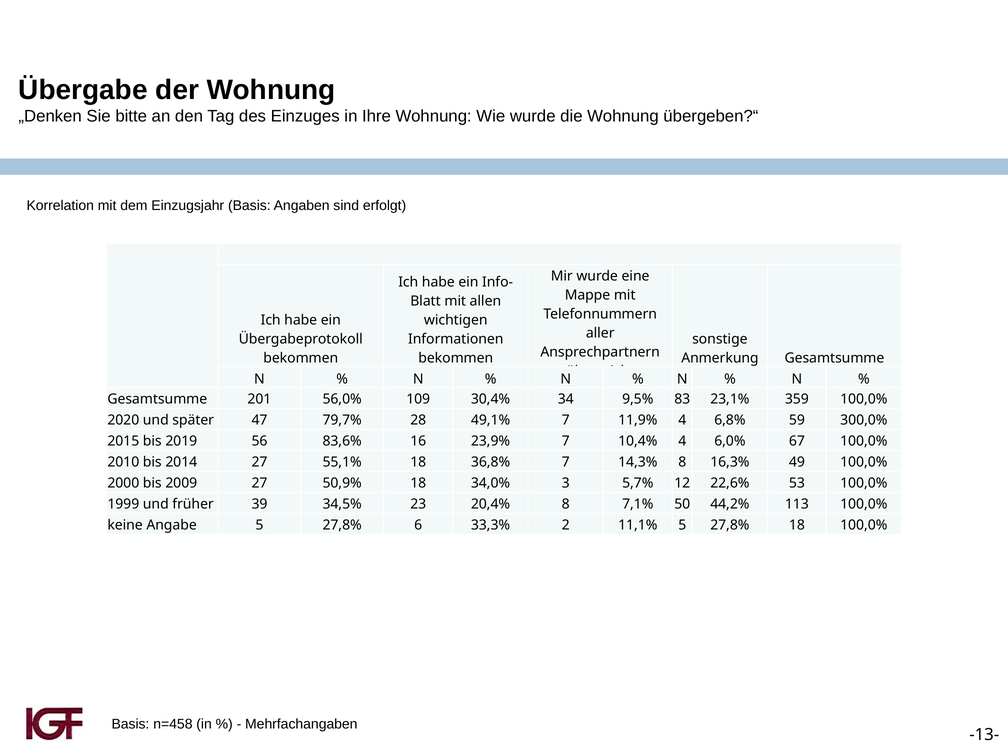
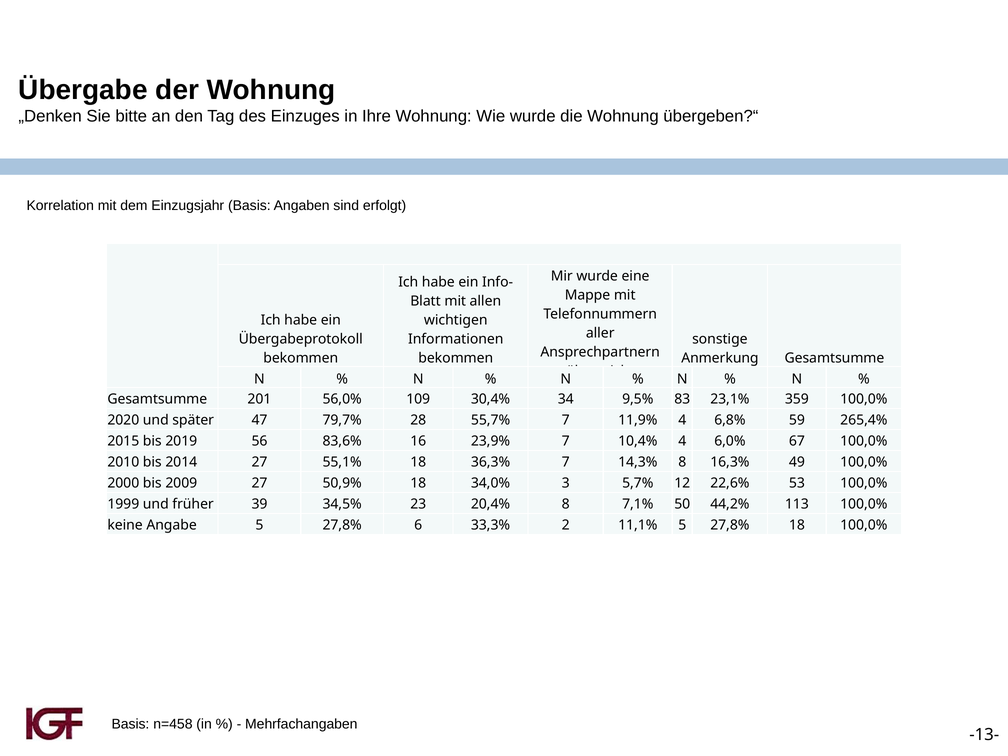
49,1%: 49,1% -> 55,7% (491, 420)
300,0%: 300,0% -> 265,4% (864, 420)
36,8%: 36,8% -> 36,3% (491, 462)
